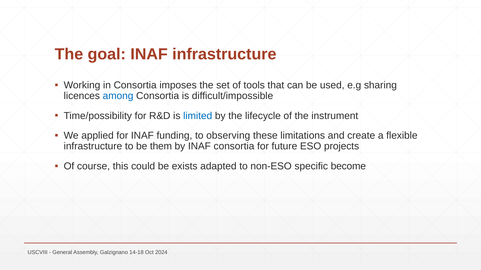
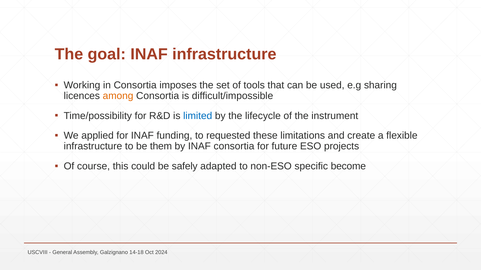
among colour: blue -> orange (118, 96)
observing: observing -> requested (228, 136)
exists: exists -> safely (185, 166)
